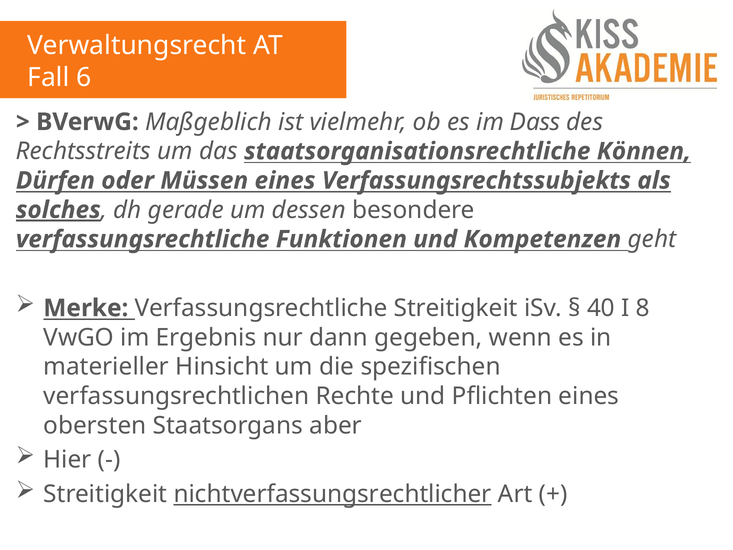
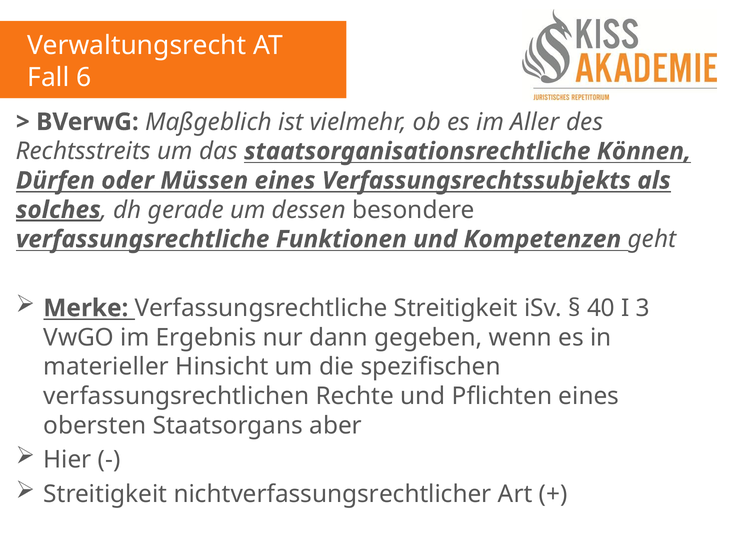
Dass: Dass -> Aller (535, 122)
8: 8 -> 3 (643, 308)
nichtverfassungsrechtlicher underline: present -> none (333, 494)
